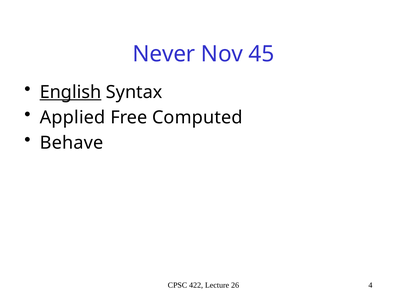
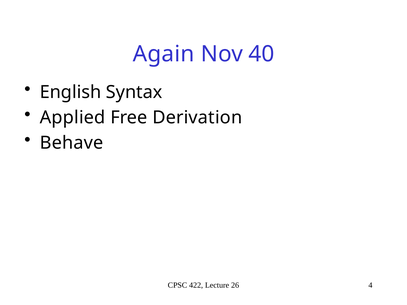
Never: Never -> Again (164, 54)
45: 45 -> 40 (262, 54)
English underline: present -> none (70, 92)
Computed: Computed -> Derivation (197, 117)
